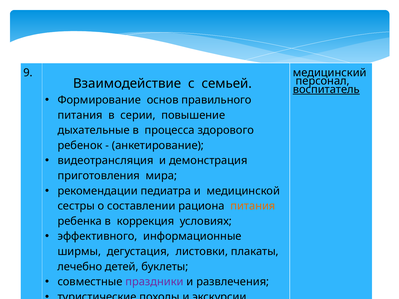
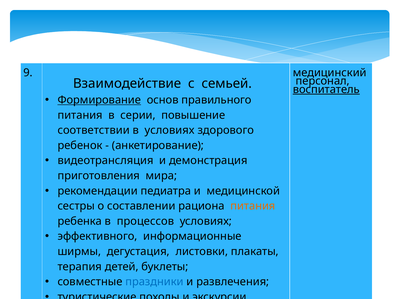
Формирование underline: none -> present (99, 100)
дыхательные: дыхательные -> соответствии (94, 130)
в процесса: процесса -> условиях (170, 130)
коррекция: коррекция -> процессов (145, 221)
лечебно: лечебно -> терапия (80, 267)
праздники colour: purple -> blue (154, 282)
